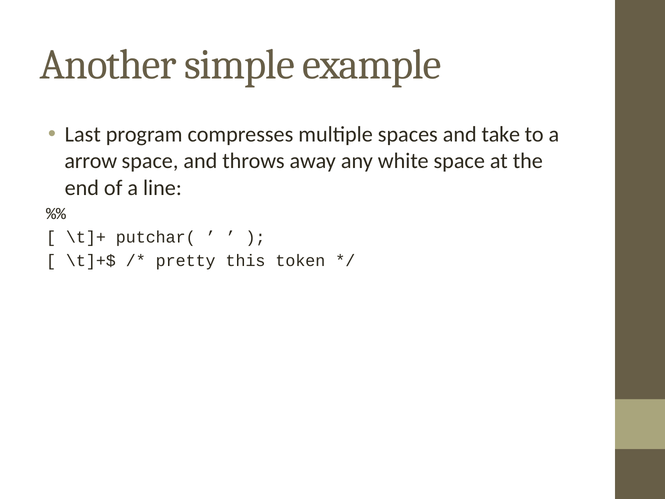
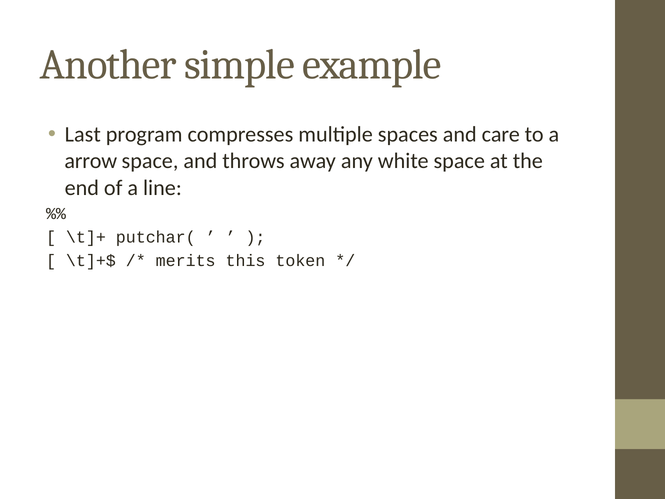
take: take -> care (501, 134)
pretty: pretty -> merits (186, 260)
